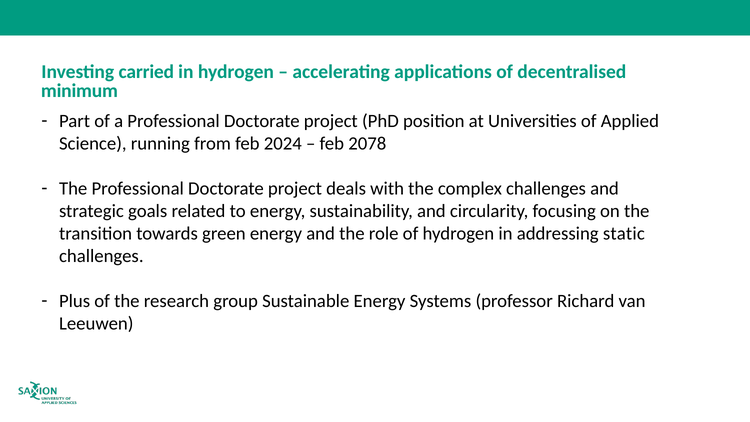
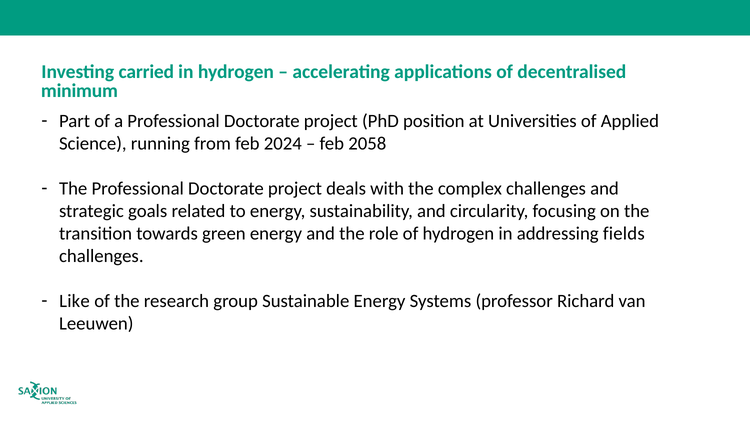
2078: 2078 -> 2058 (367, 144)
static: static -> fields (624, 234)
Plus: Plus -> Like (74, 301)
